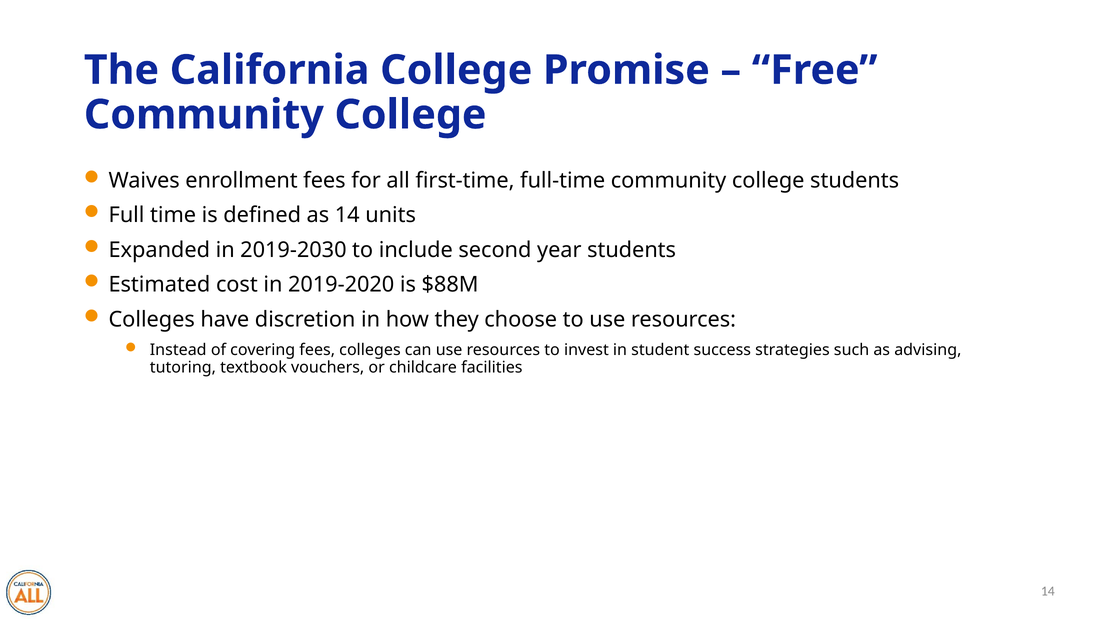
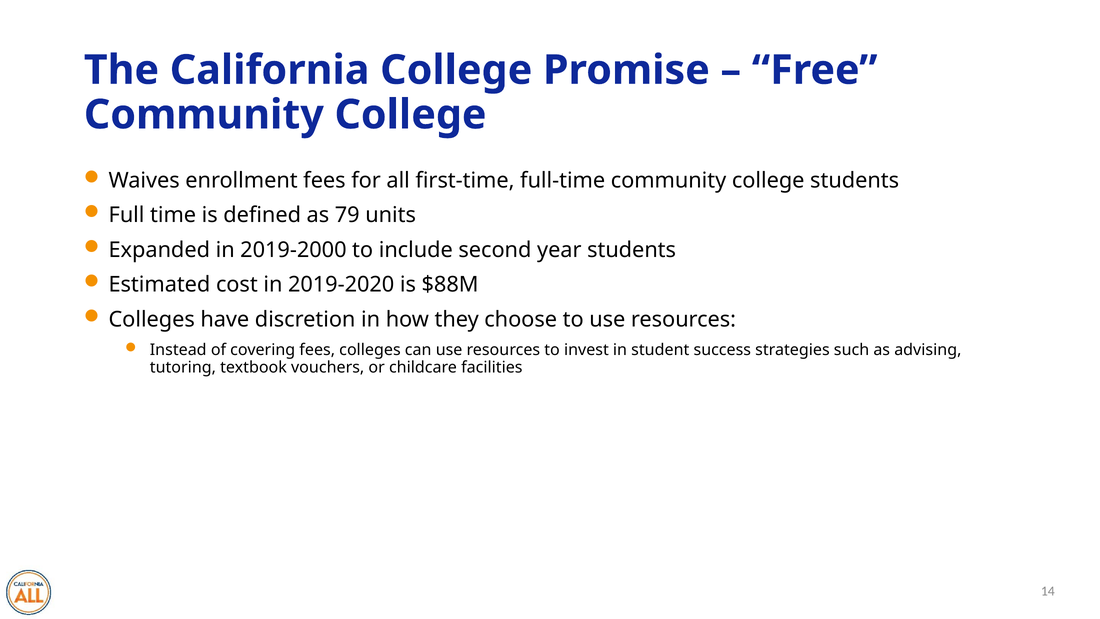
as 14: 14 -> 79 (347, 215)
2019-2030: 2019-2030 -> 2019-2000 (293, 250)
